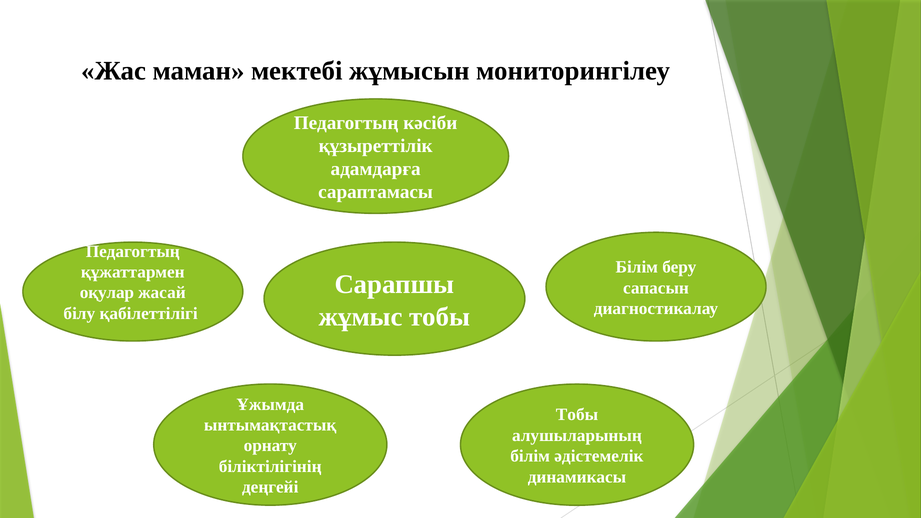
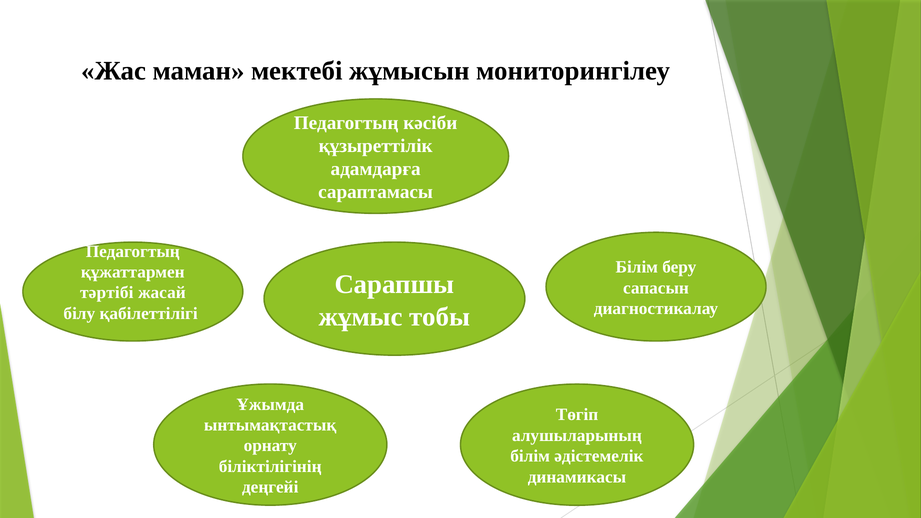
оқулар: оқулар -> тәртібі (107, 293)
Тобы: Тобы -> Төгіп (577, 415)
